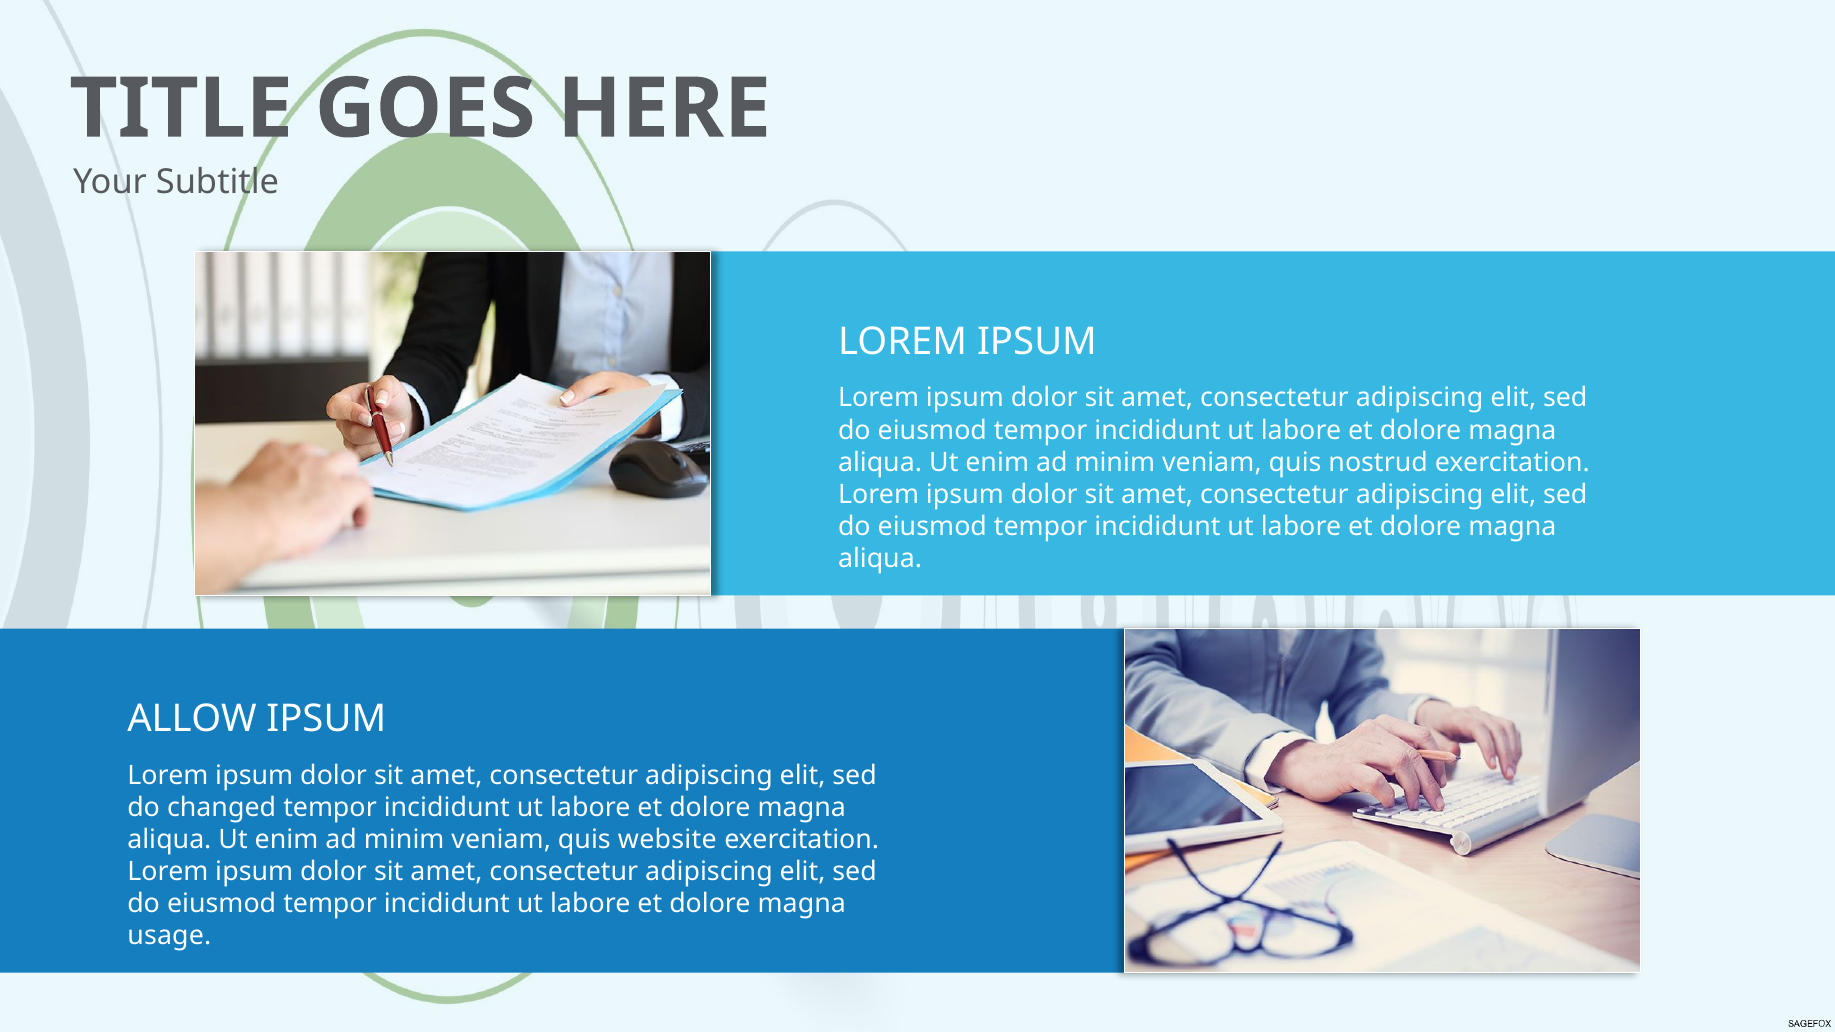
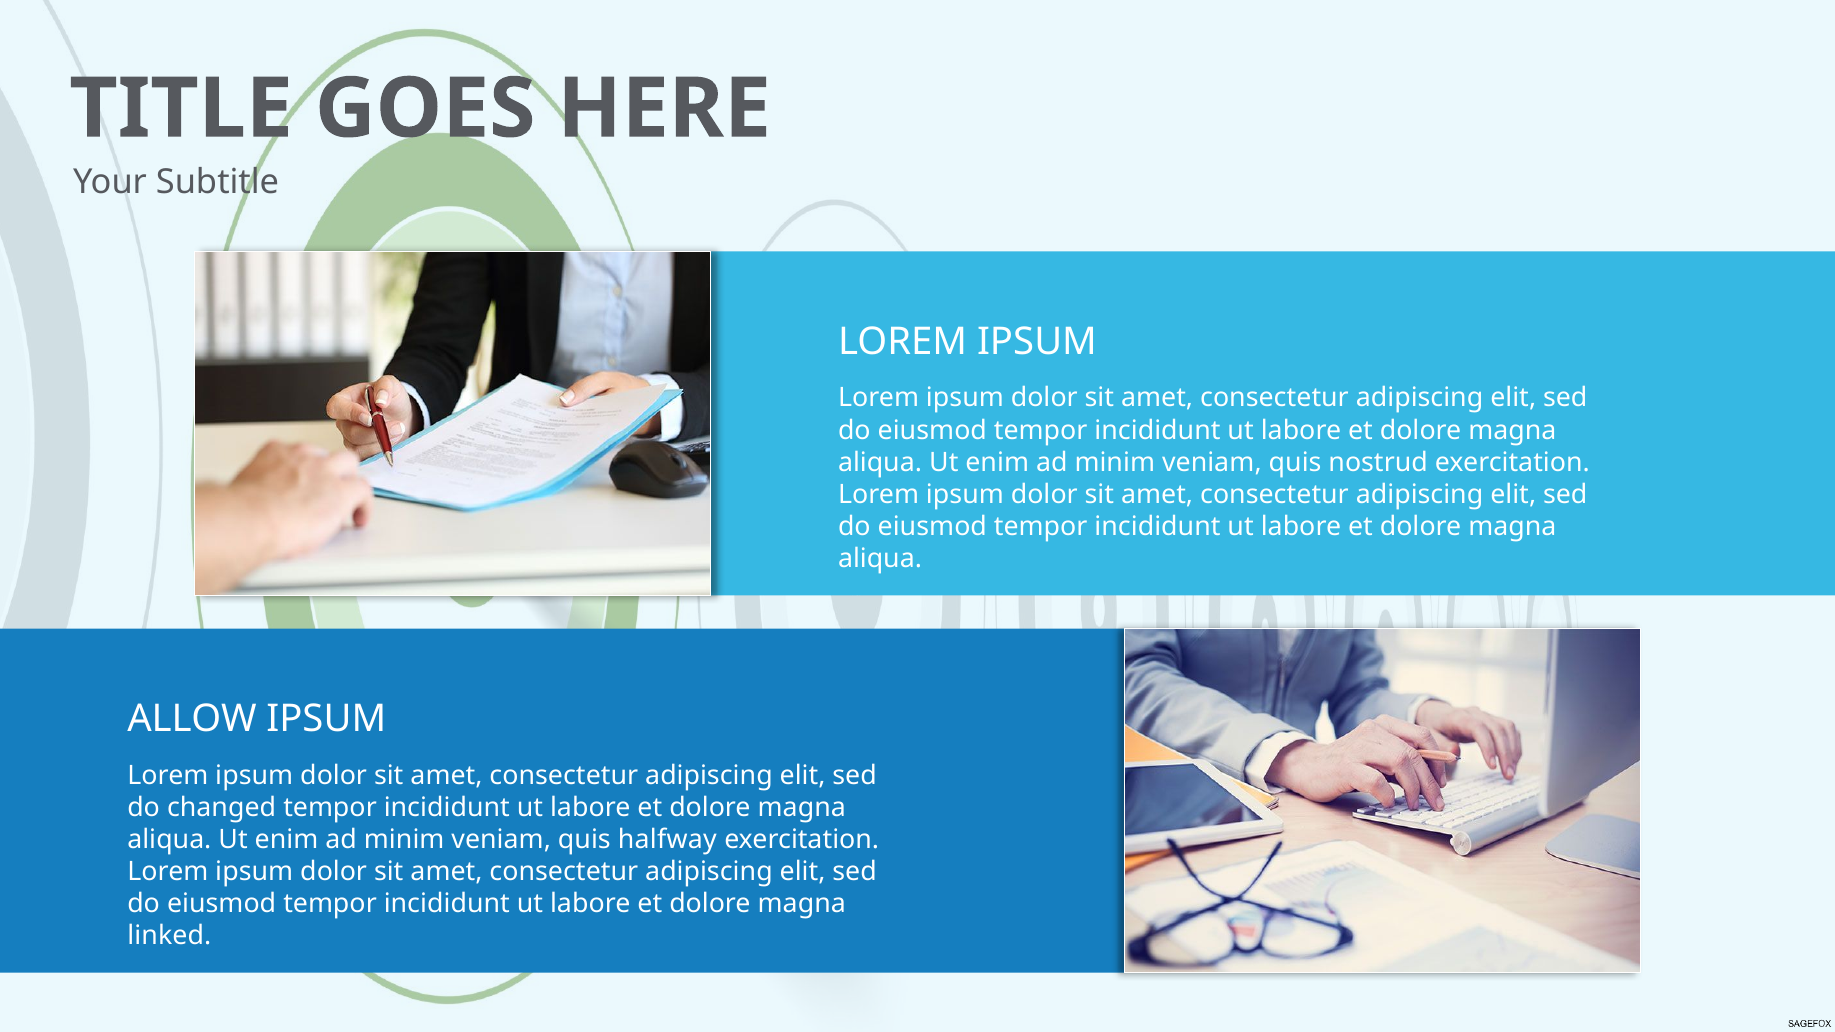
website: website -> halfway (667, 840)
usage: usage -> linked (169, 936)
